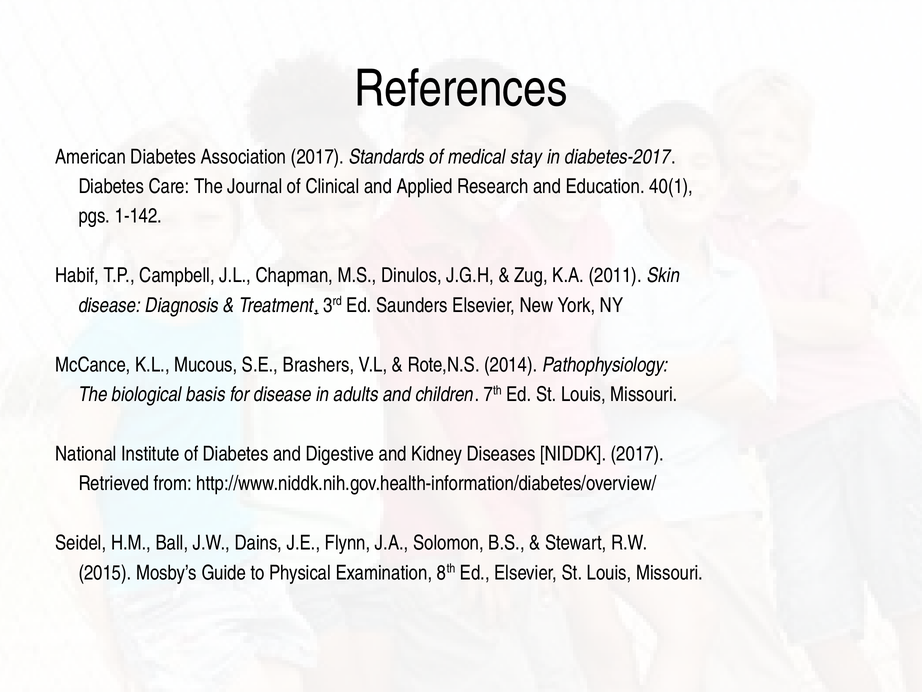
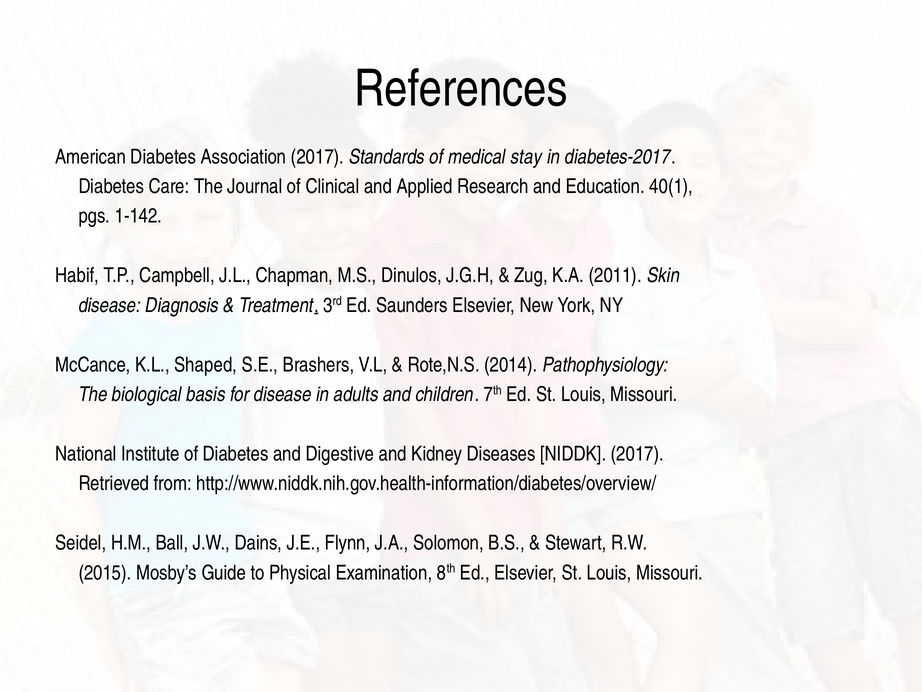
Mucous: Mucous -> Shaped (206, 364)
